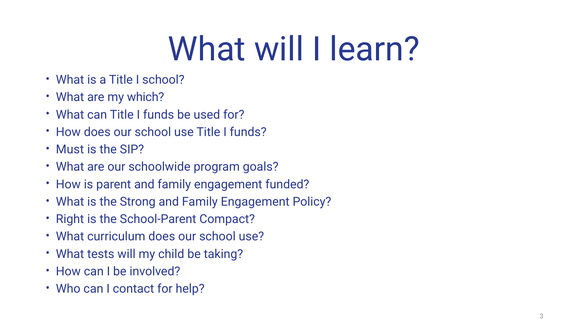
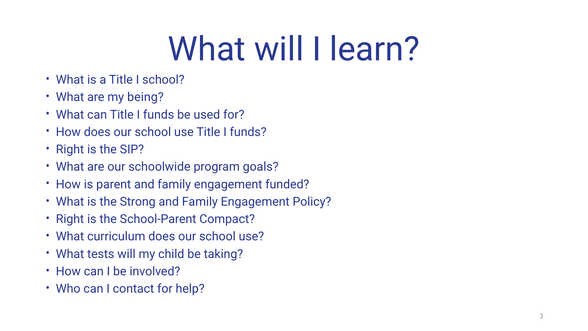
which: which -> being (145, 97)
Must: Must -> Right (70, 149)
